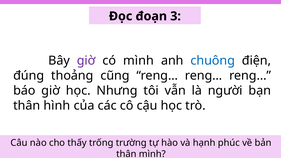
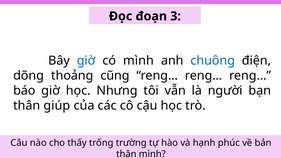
giờ colour: purple -> blue (86, 61)
đúng: đúng -> dõng (29, 76)
hình: hình -> giúp (57, 106)
